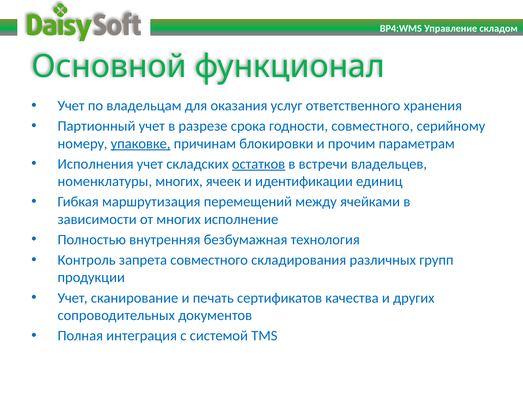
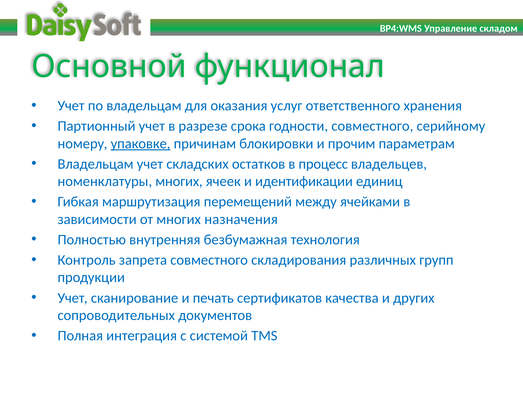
Исполнения: Исполнения -> Владельцам (96, 164)
остатков underline: present -> none (259, 164)
встречи: встречи -> процесс (323, 164)
исполнение: исполнение -> назначения (241, 219)
